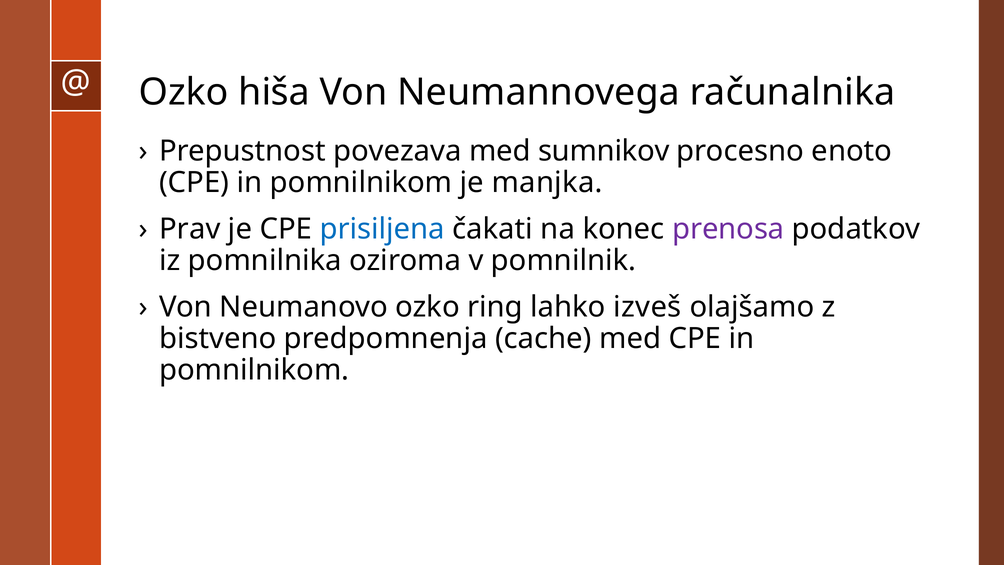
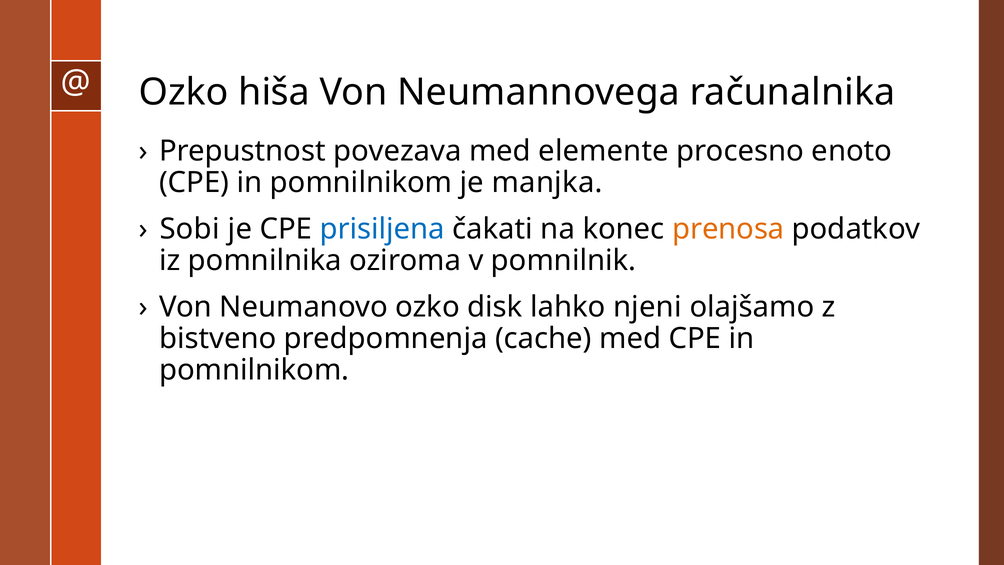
sumnikov: sumnikov -> elemente (604, 151)
Prav: Prav -> Sobi (190, 229)
prenosa colour: purple -> orange (728, 229)
ring: ring -> disk (495, 307)
izveš: izveš -> njeni (647, 307)
